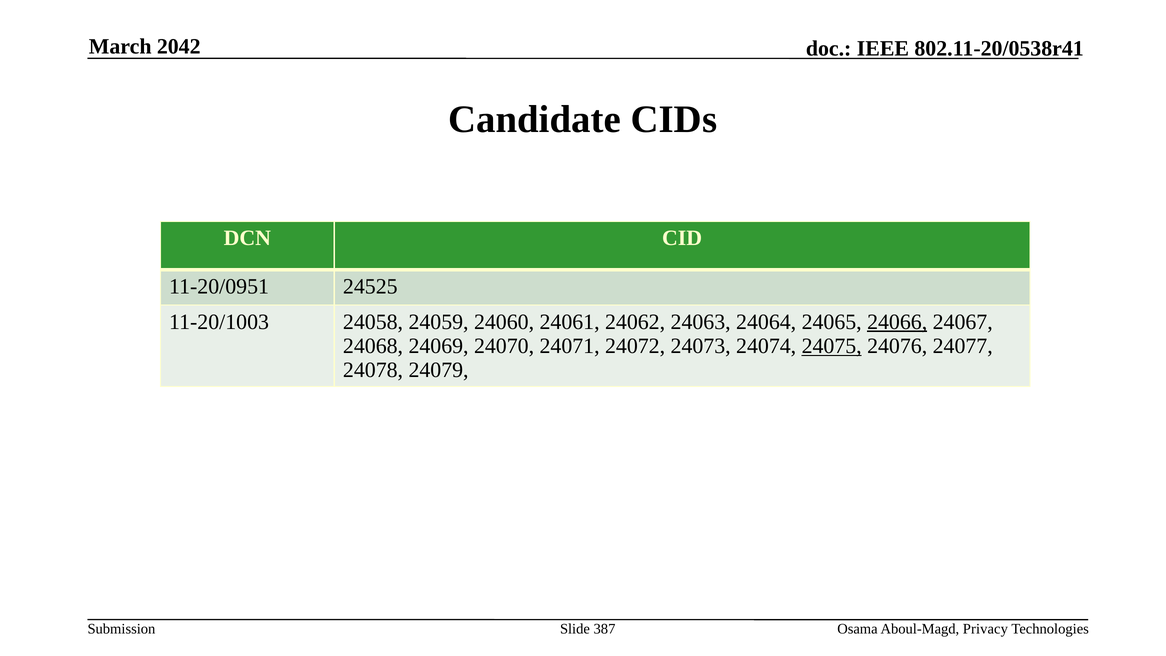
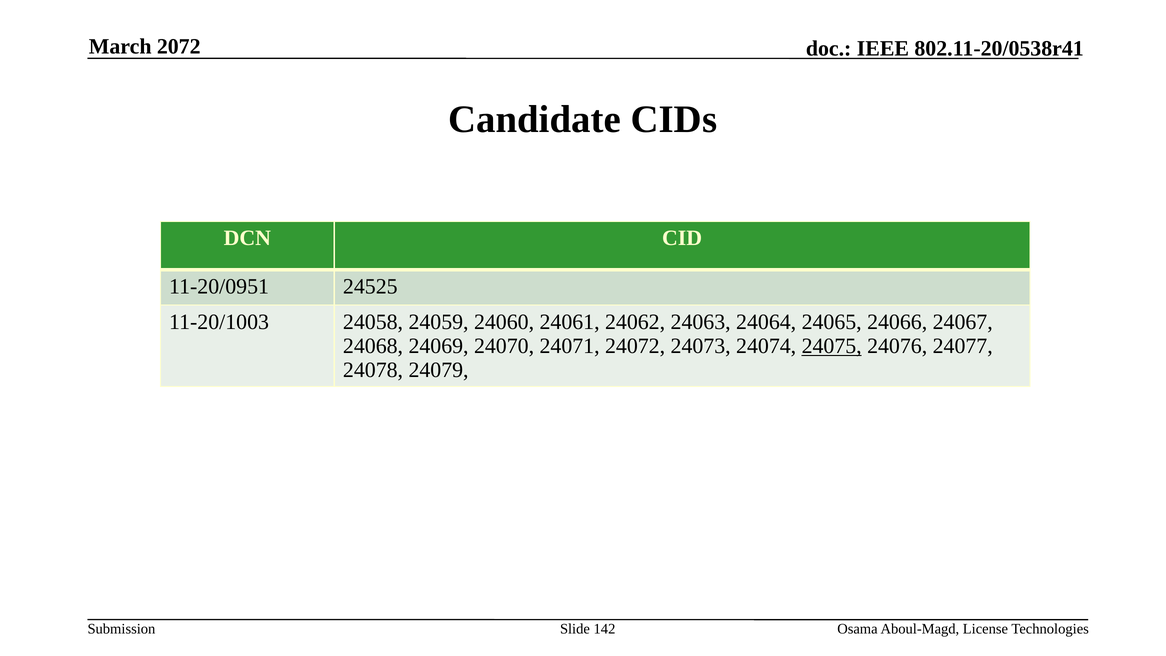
2042: 2042 -> 2072 (179, 46)
24066 underline: present -> none (897, 322)
387: 387 -> 142 (604, 629)
Privacy: Privacy -> License (985, 629)
